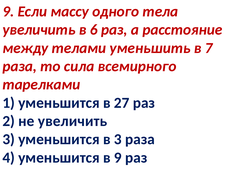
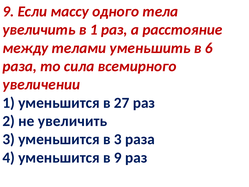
в 6: 6 -> 1 (94, 30)
7: 7 -> 6 (209, 48)
тарелками: тарелками -> увеличении (41, 84)
